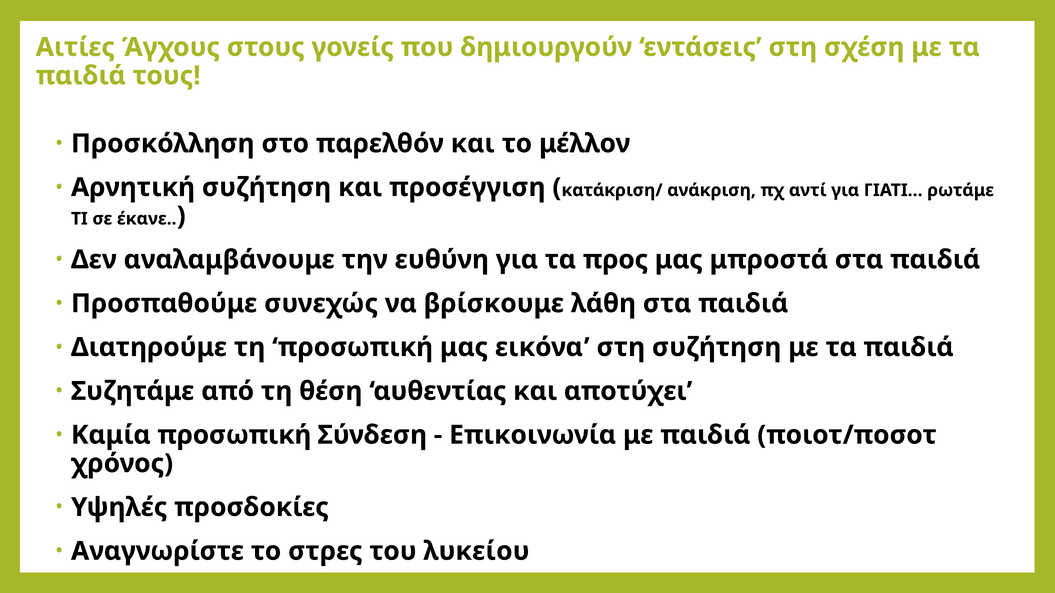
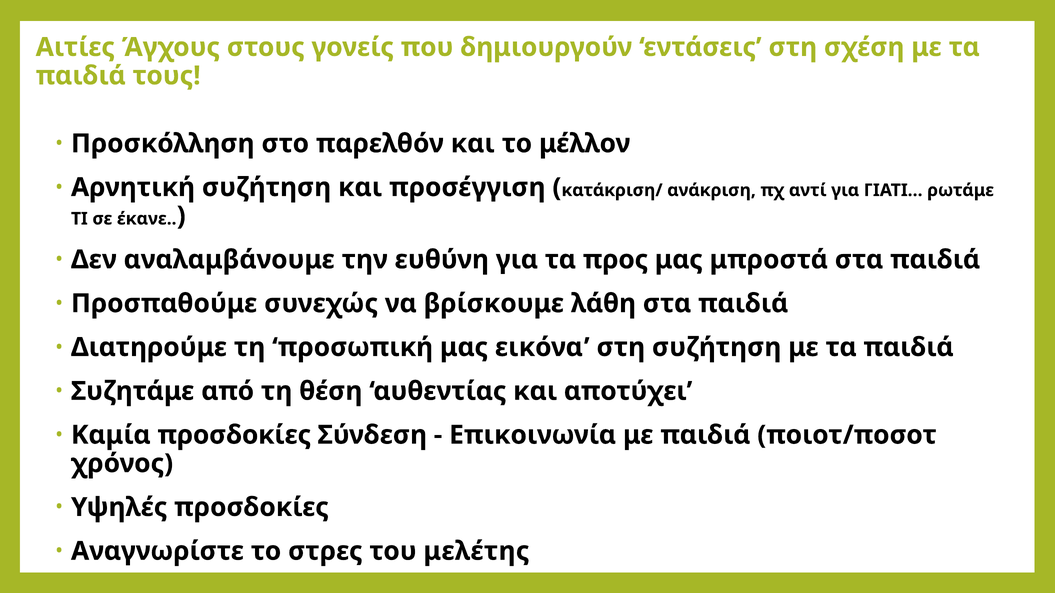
Καμία προσωπική: προσωπική -> προσδοκίες (234, 435)
λυκείου: λυκείου -> μελέτης (476, 551)
